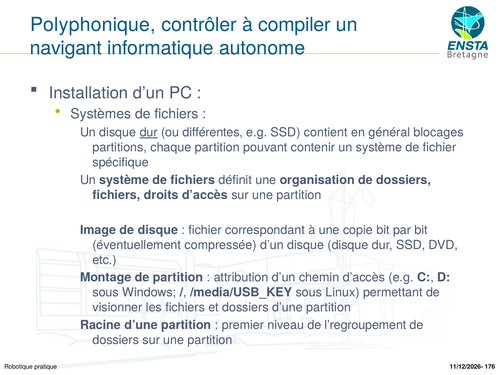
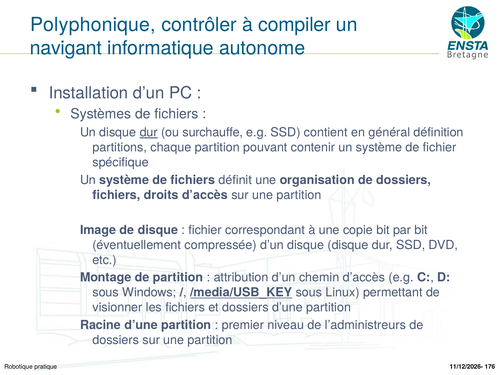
différentes: différentes -> surchauffe (213, 132)
blocages: blocages -> définition (439, 132)
/media/USB_KEY underline: none -> present (241, 293)
l’regroupement: l’regroupement -> l’administreurs (365, 325)
